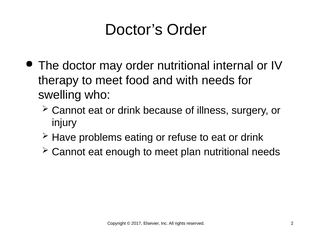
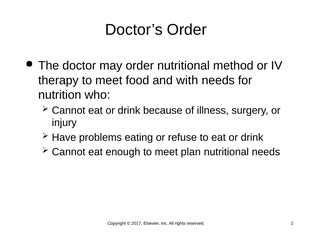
internal: internal -> method (233, 66)
swelling: swelling -> nutrition (60, 95)
